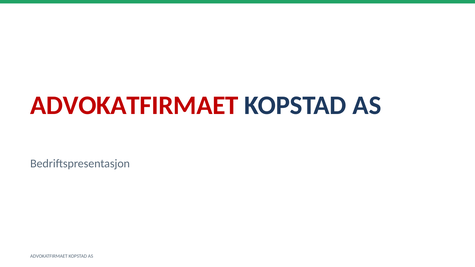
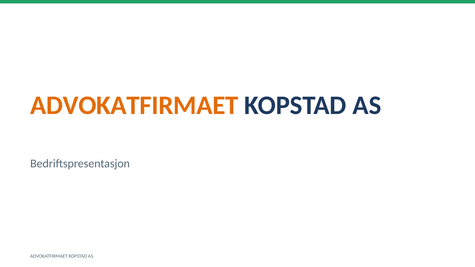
ADVOKATFIRMAET colour: red -> orange (134, 105)
